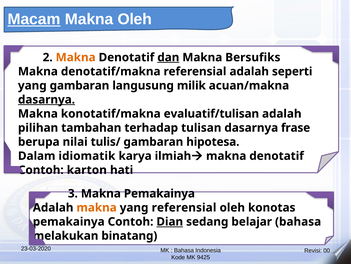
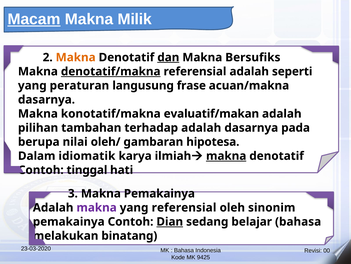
Makna Oleh: Oleh -> Milik (135, 19)
denotatif/makna underline: none -> present (111, 71)
yang gambaran: gambaran -> peraturan (79, 85)
milik: milik -> frase (191, 85)
dasarnya underline: present -> none (46, 99)
evaluatif/tulisan: evaluatif/tulisan -> evaluatif/makan (211, 113)
terhadap tulisan: tulisan -> adalah (201, 127)
frase: frase -> pada (296, 127)
tulis/: tulis/ -> oleh/ (106, 141)
makna underline: none -> present (226, 156)
karton: karton -> tinggal (87, 170)
makna colour: orange -> purple (97, 207)
konotas: konotas -> sinonim (272, 207)
